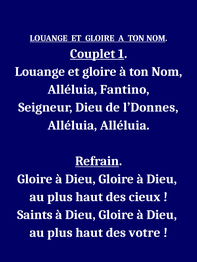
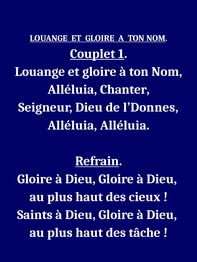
Fantino: Fantino -> Chanter (125, 90)
votre: votre -> tâche (145, 233)
